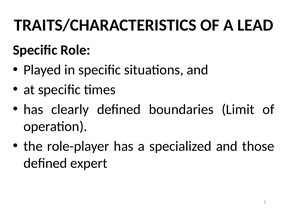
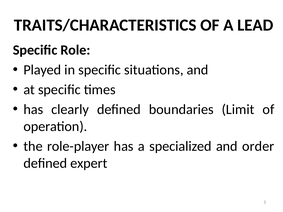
those: those -> order (258, 146)
